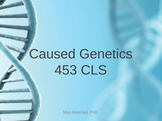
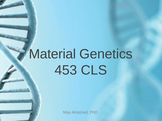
Caused: Caused -> Material (52, 54)
